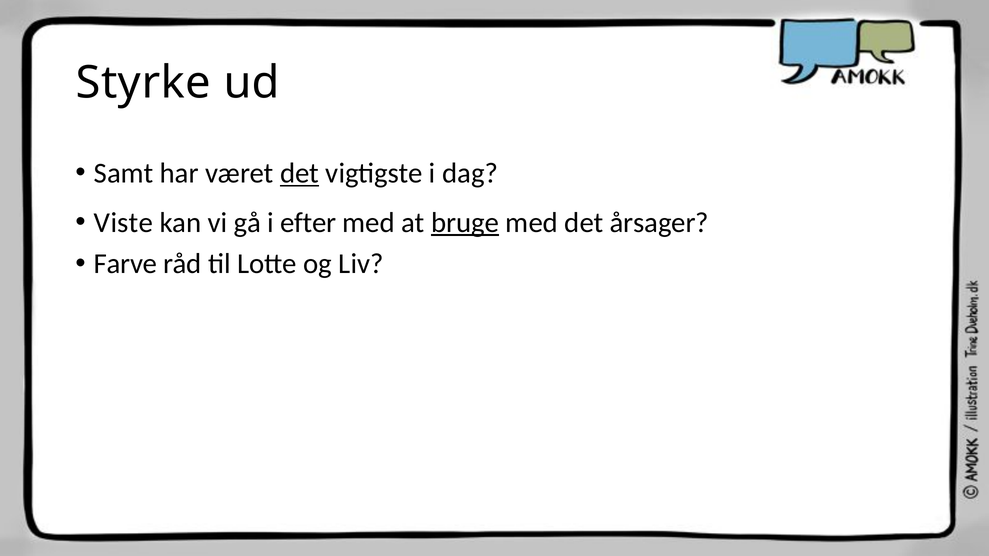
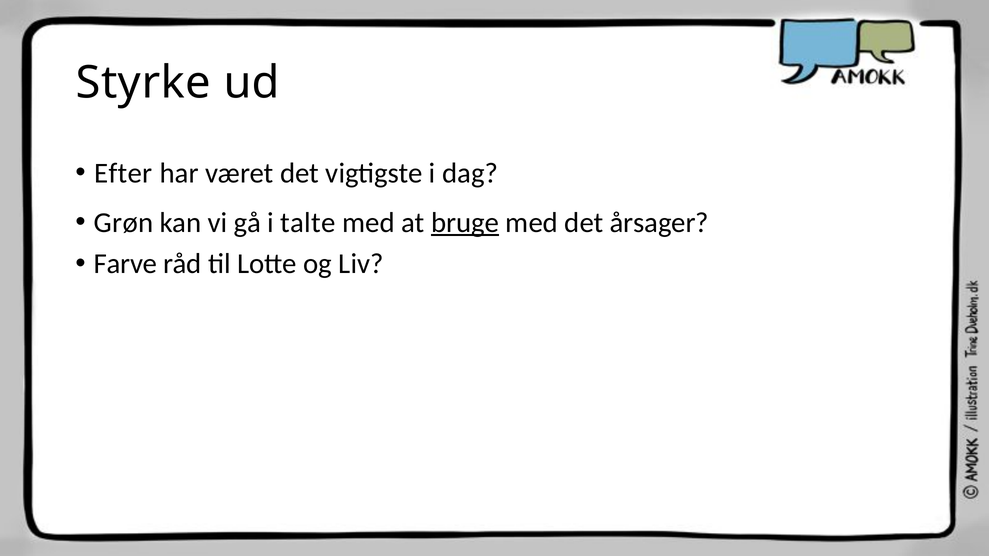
Samt: Samt -> Efter (124, 173)
det underline: present -> none (300, 173)
Viste: Viste -> Grøn (124, 223)
efter: efter -> talte (308, 223)
